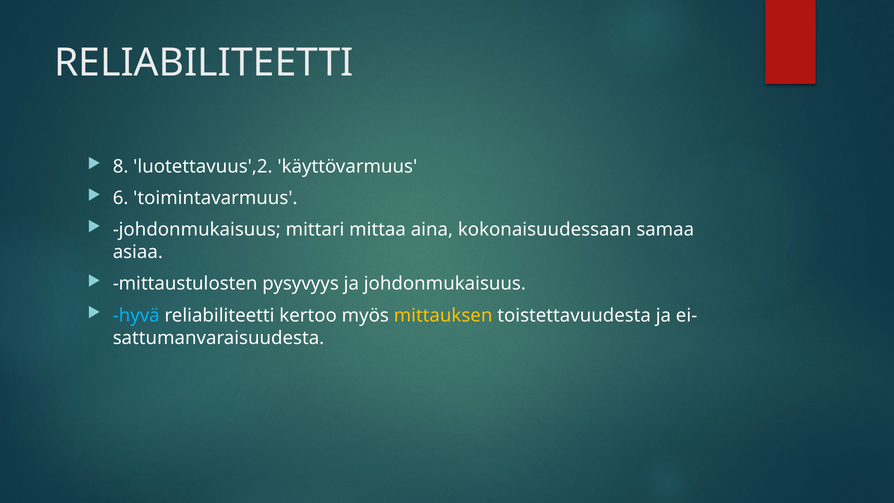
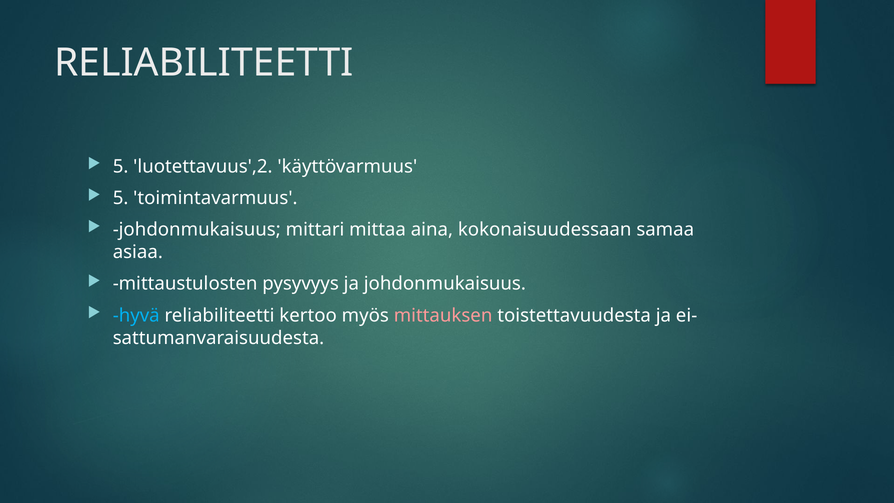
8: 8 -> 5 (121, 166)
6: 6 -> 5 (121, 198)
mittauksen colour: yellow -> pink (443, 315)
